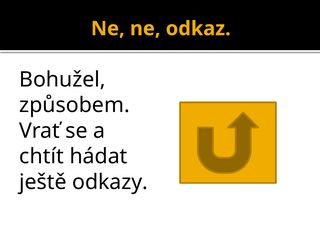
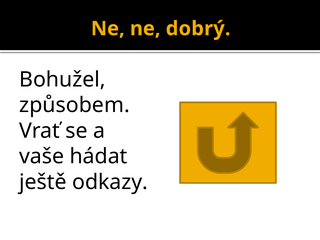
odkaz: odkaz -> dobrý (198, 29)
chtít: chtít -> vaše (42, 156)
